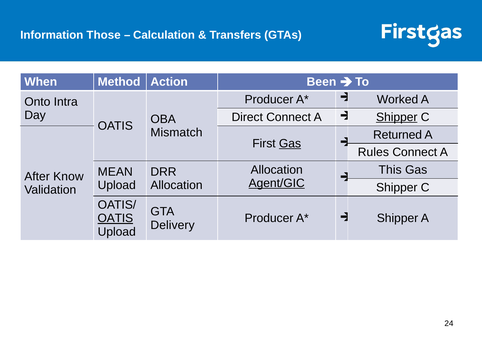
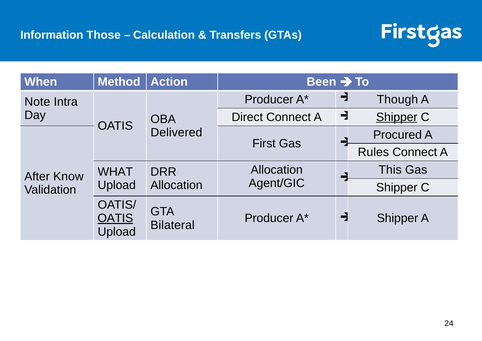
Worked: Worked -> Though (397, 100)
Onto: Onto -> Note (37, 102)
Mismatch: Mismatch -> Delivered (176, 133)
Returned: Returned -> Procured (398, 135)
Gas underline: present -> none (290, 143)
MEAN: MEAN -> WHAT (115, 172)
Agent/GIC underline: present -> none (277, 183)
Delivery: Delivery -> Bilateral (173, 225)
